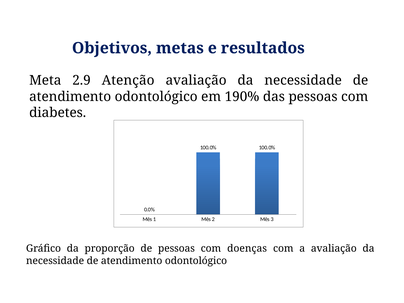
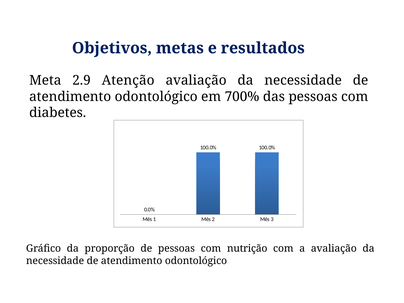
190%: 190% -> 700% (242, 97)
doenças: doenças -> nutrição (247, 249)
